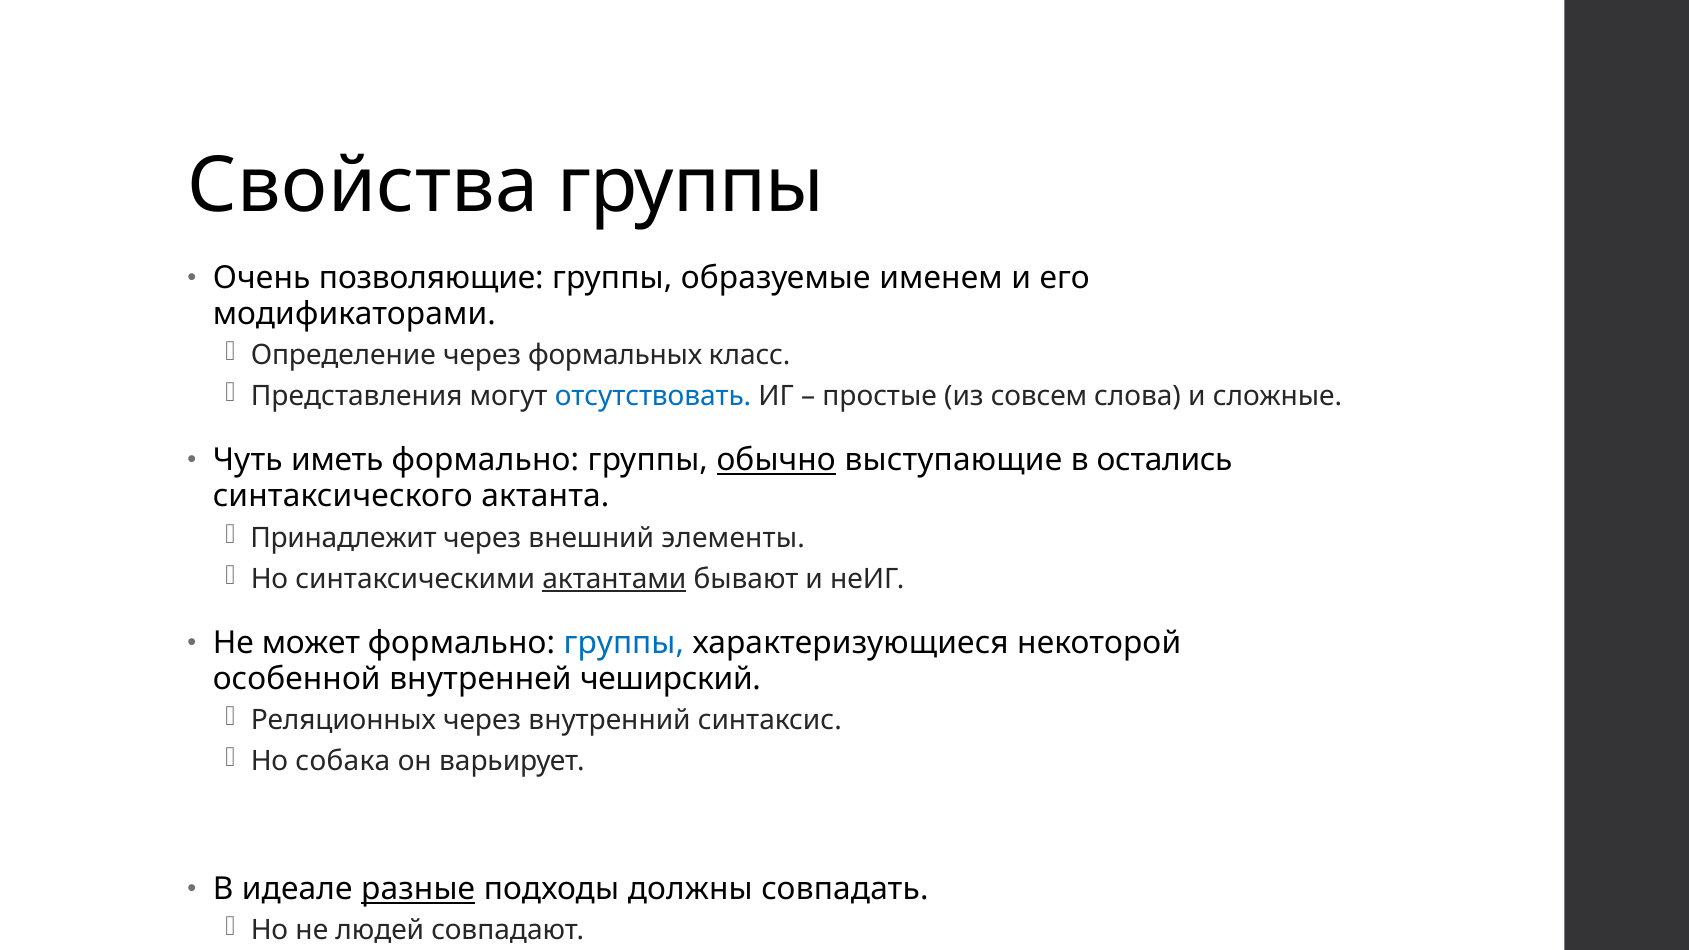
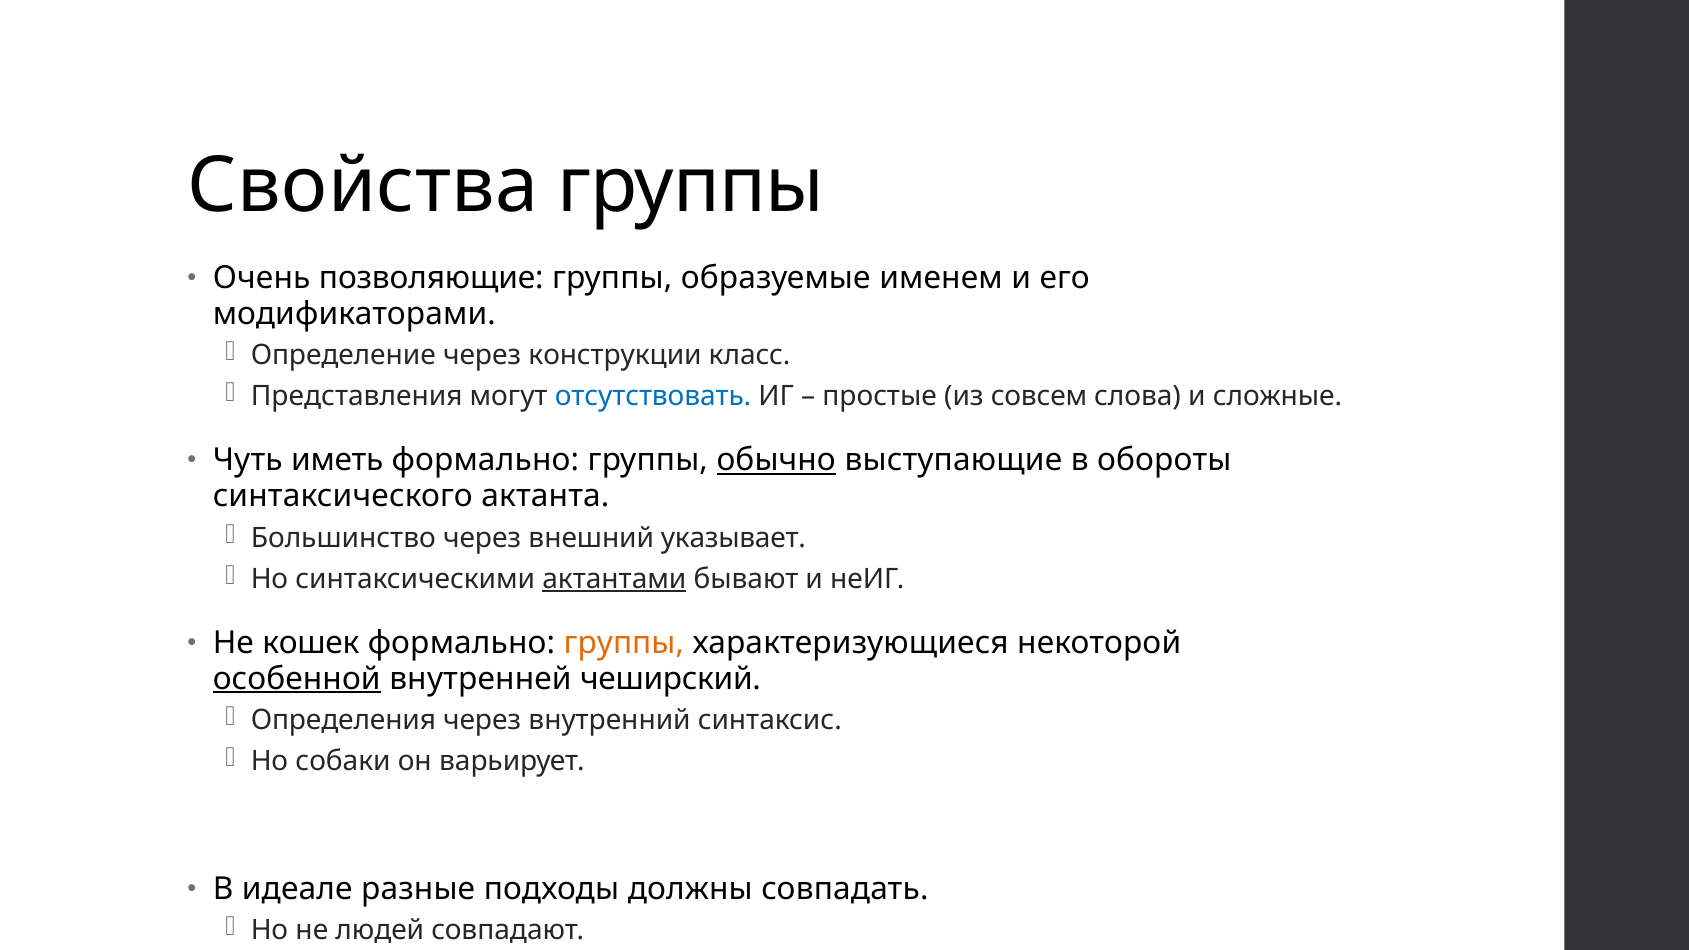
формальных: формальных -> конструкции (615, 356)
остались: остались -> обороты (1164, 460)
Принадлежит: Принадлежит -> Большинство (343, 538)
элементы: элементы -> указывает (733, 538)
может: может -> кошек (311, 643)
группы colour: blue -> orange (624, 643)
особенной underline: none -> present (297, 679)
Реляционных: Реляционных -> Определения (343, 720)
собака: собака -> собаки (343, 761)
разные underline: present -> none (418, 889)
